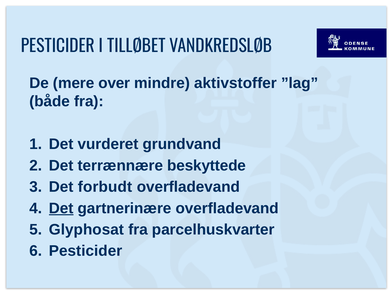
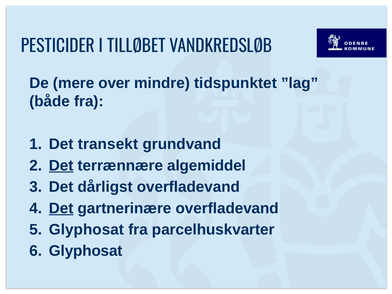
aktivstoffer: aktivstoffer -> tidspunktet (235, 83)
vurderet: vurderet -> transekt (108, 144)
Det underline: none -> present (61, 166)
beskyttede: beskyttede -> algemiddel (207, 166)
forbudt: forbudt -> dårligst (105, 187)
Pesticider: Pesticider -> Glyphosat (86, 251)
